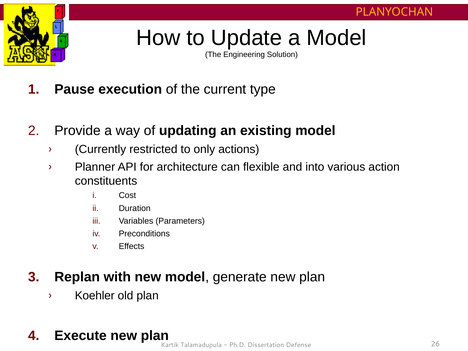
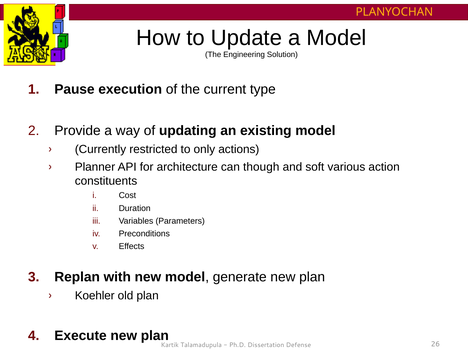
flexible: flexible -> though (261, 167)
into: into -> soft (315, 167)
